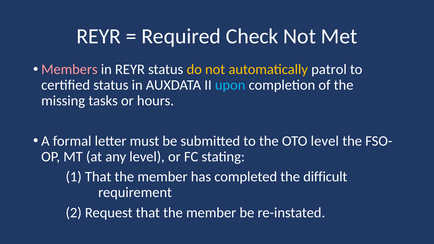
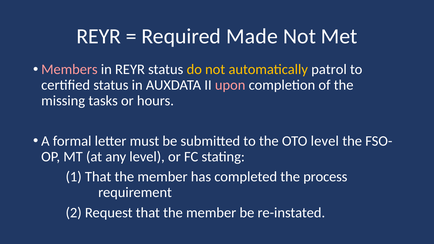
Check: Check -> Made (252, 36)
upon colour: light blue -> pink (230, 85)
difficult: difficult -> process (325, 177)
